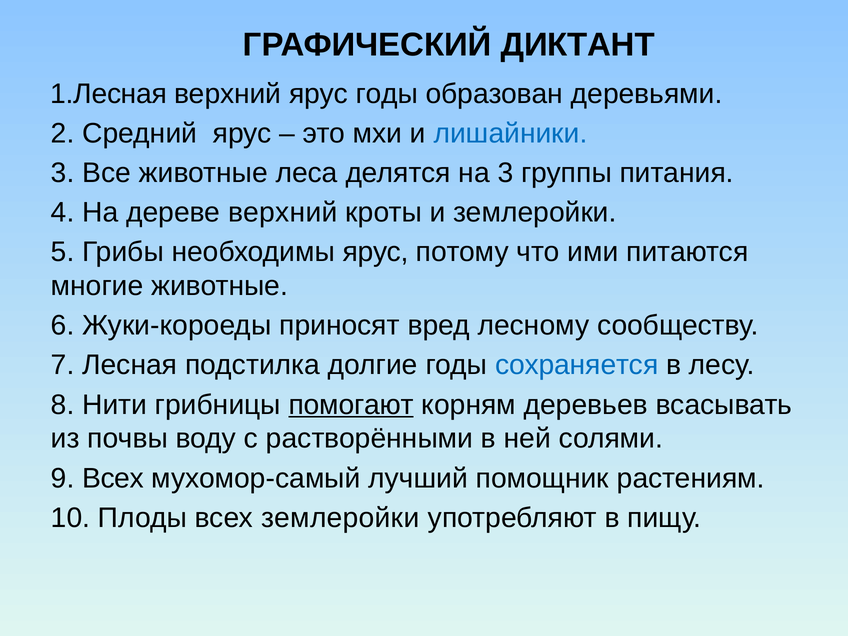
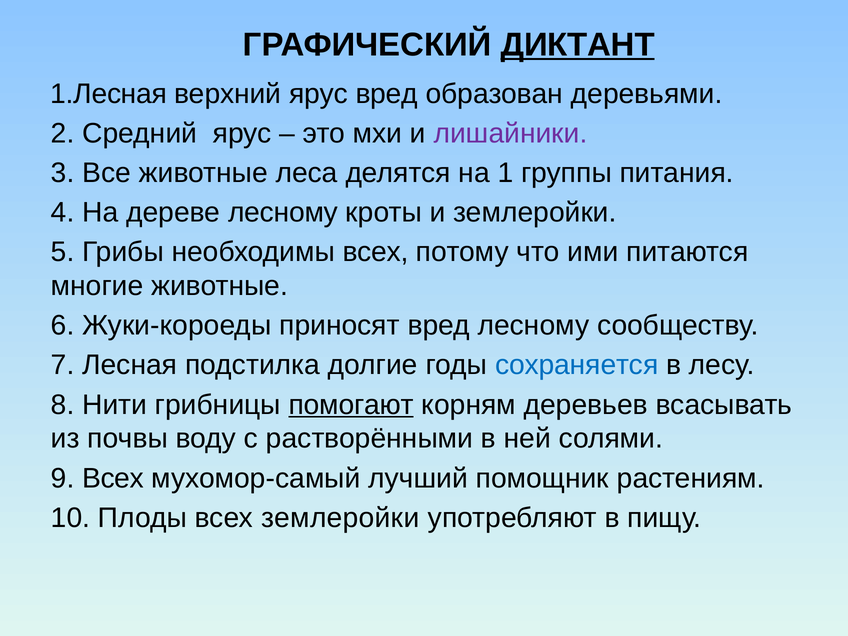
ДИКТАНТ underline: none -> present (578, 45)
ярус годы: годы -> вред (387, 94)
лишайники colour: blue -> purple (510, 133)
на 3: 3 -> 1 (505, 173)
дереве верхний: верхний -> лесному (283, 213)
необходимы ярус: ярус -> всех (376, 252)
